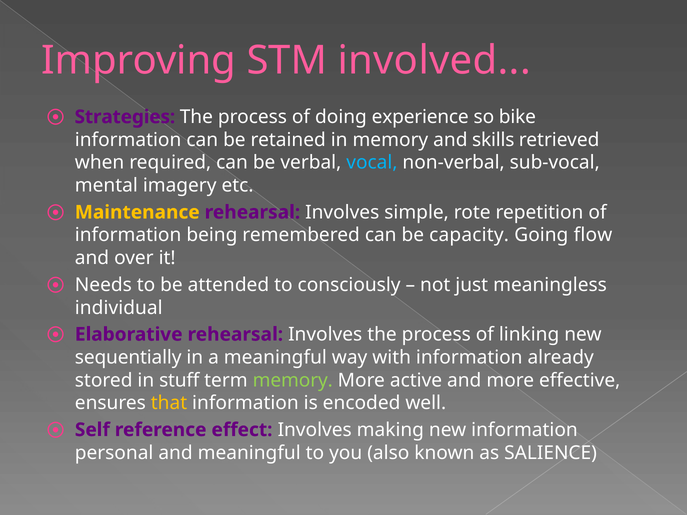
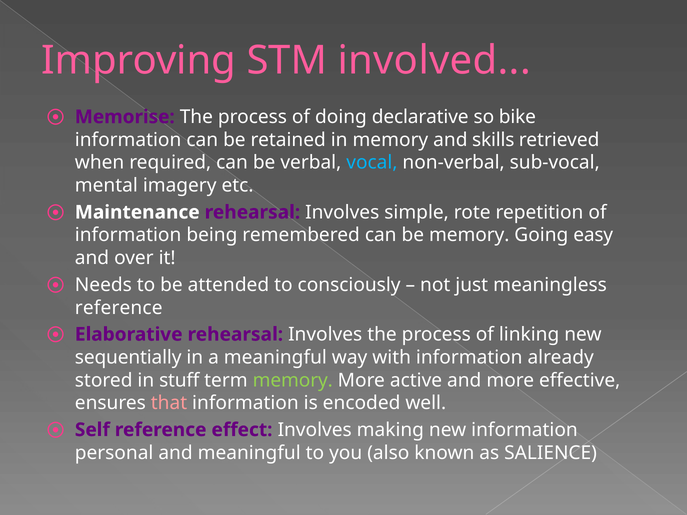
Strategies: Strategies -> Memorise (125, 117)
experience: experience -> declarative (420, 117)
Maintenance colour: yellow -> white (137, 212)
be capacity: capacity -> memory (469, 235)
flow: flow -> easy (593, 235)
individual: individual -> reference (119, 308)
that colour: yellow -> pink (169, 403)
